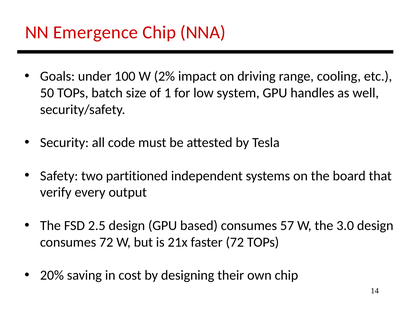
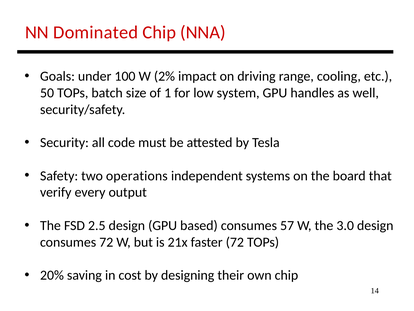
Emergence: Emergence -> Dominated (96, 32)
partitioned: partitioned -> operations (137, 176)
